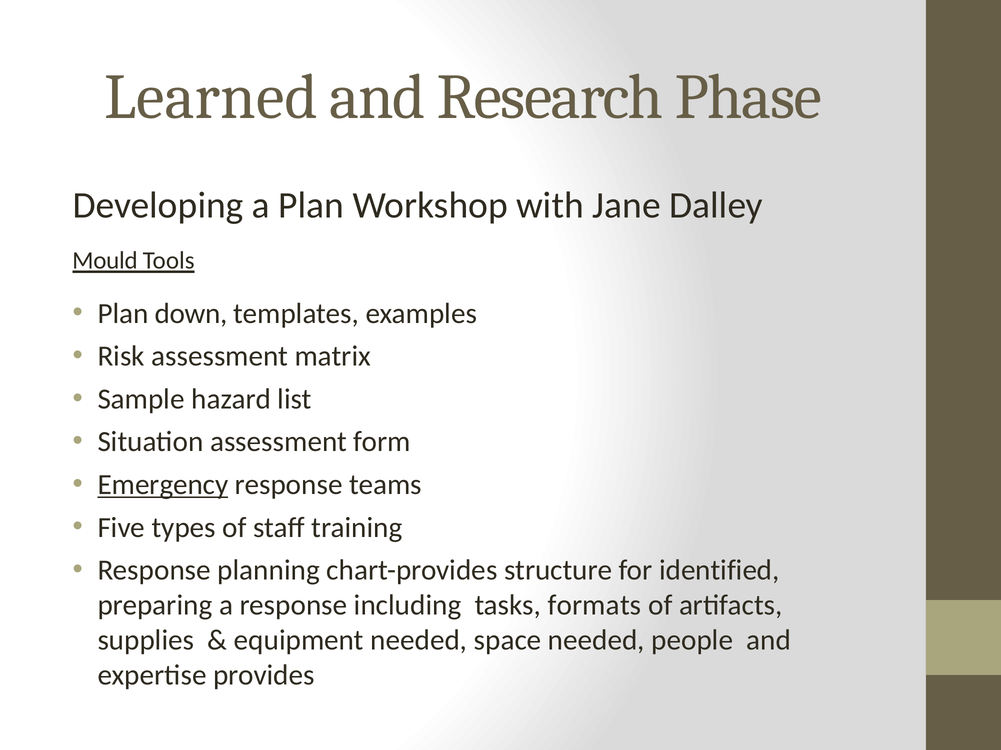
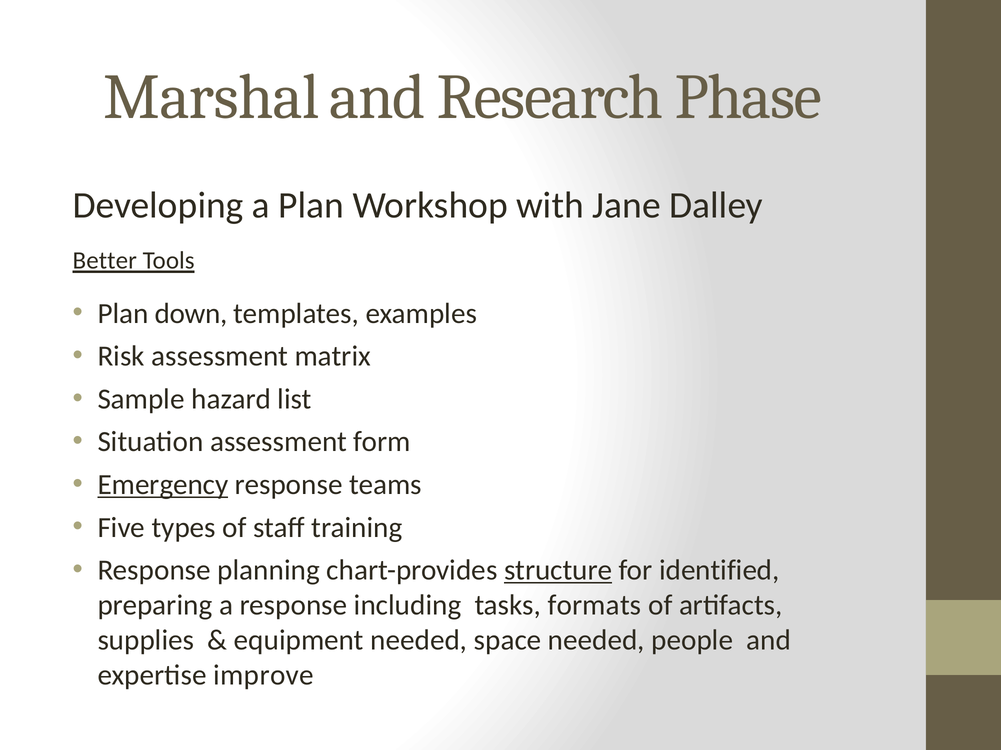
Learned: Learned -> Marshal (211, 97)
Mould: Mould -> Better (105, 261)
structure underline: none -> present (558, 571)
provides: provides -> improve (264, 676)
